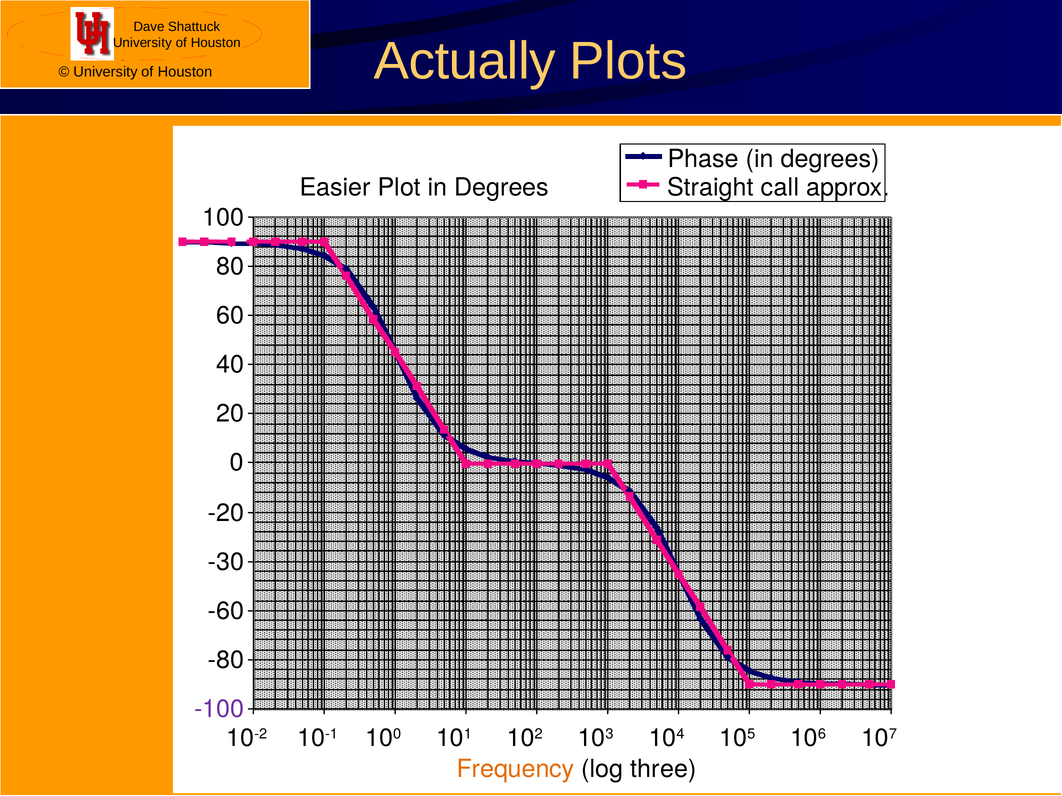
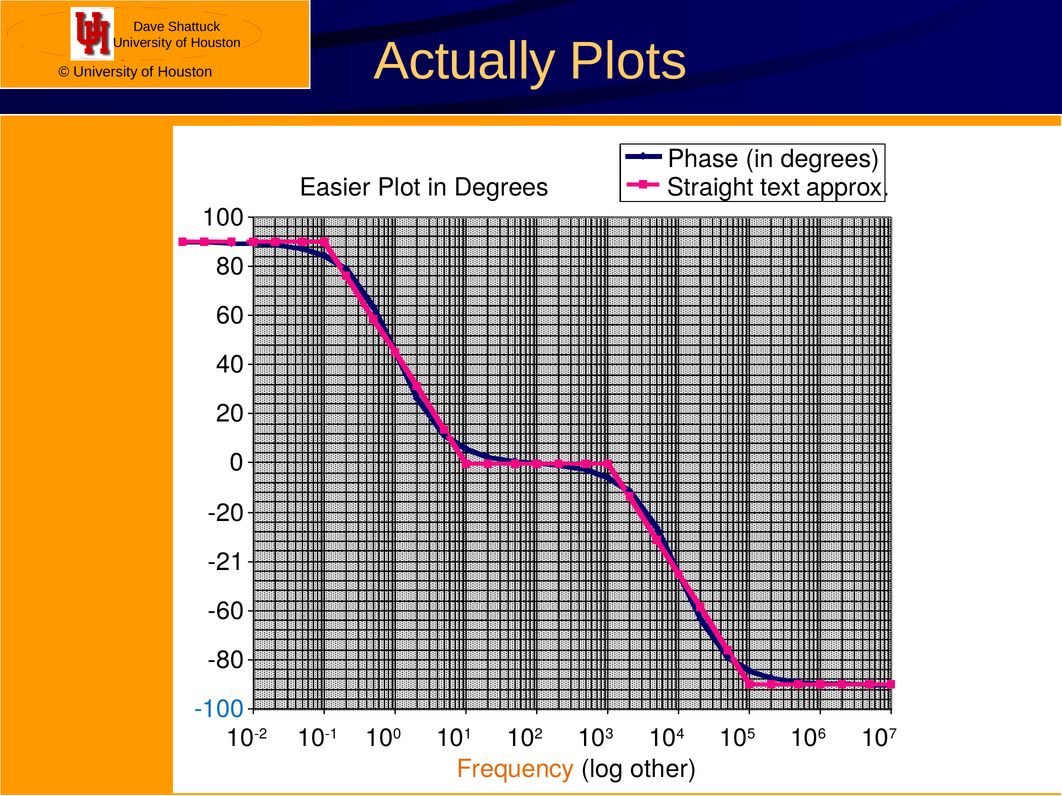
call: call -> text (780, 188)
-30: -30 -> -21 (226, 563)
-100 colour: purple -> blue (219, 710)
three: three -> other (663, 770)
